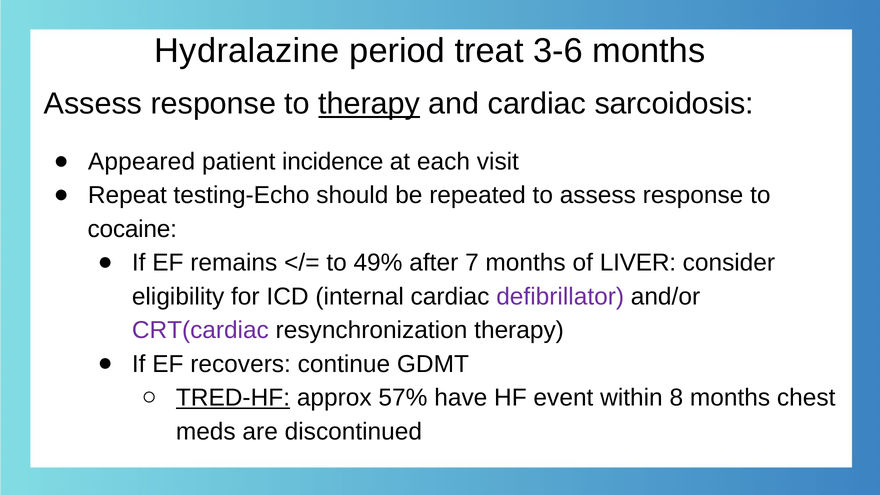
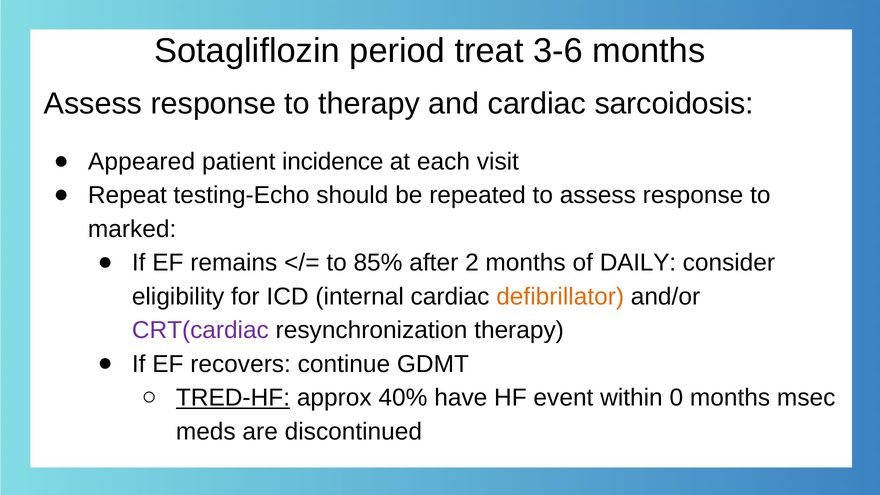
Hydralazine: Hydralazine -> Sotagliflozin (247, 51)
therapy underline: present -> none (369, 104)
cocaine: cocaine -> marked (132, 229)
49%: 49% -> 85% (378, 263)
7: 7 -> 2 (472, 263)
LIVER: LIVER -> DAILY (638, 263)
defibrillator colour: purple -> orange (560, 297)
57%: 57% -> 40% (403, 398)
8: 8 -> 0 (676, 398)
chest: chest -> msec (806, 398)
